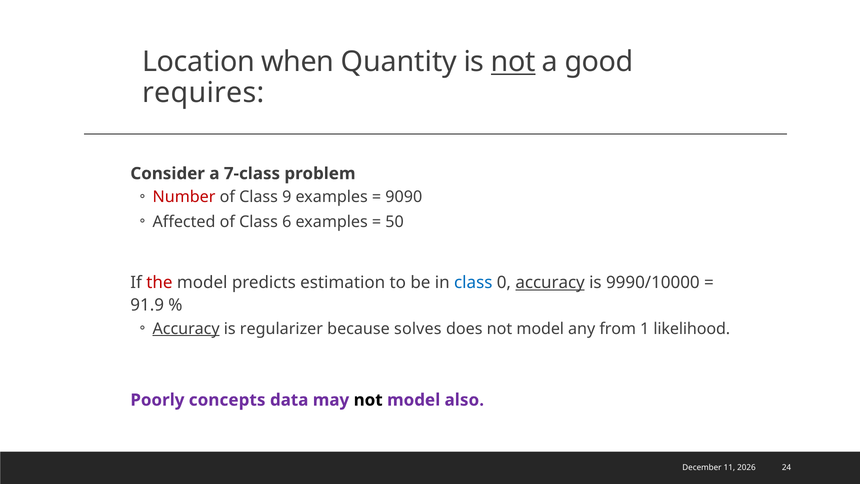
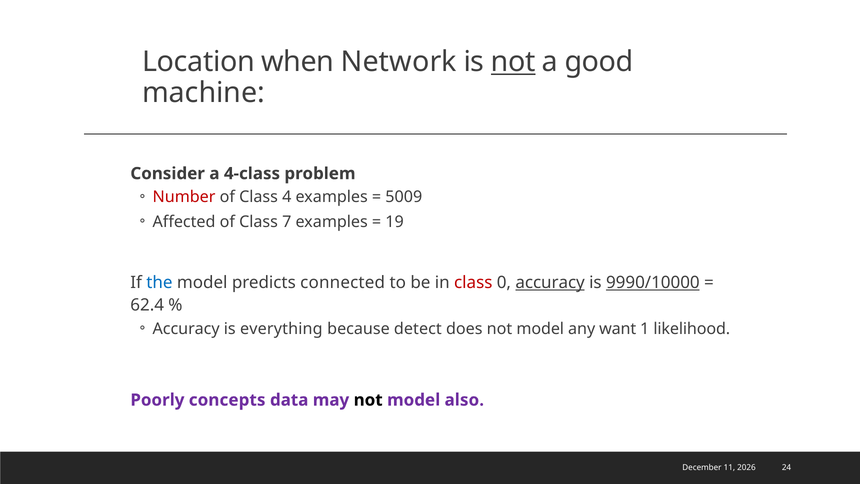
Quantity: Quantity -> Network (399, 62)
requires: requires -> machine (204, 93)
7-class: 7-class -> 4-class (252, 173)
9: 9 -> 4 (287, 197)
9090: 9090 -> 5009 (404, 197)
6: 6 -> 7 (287, 222)
50: 50 -> 19 (395, 222)
the colour: red -> blue (159, 283)
estimation: estimation -> connected (343, 283)
class colour: blue -> red (473, 283)
9990/10000 underline: none -> present (653, 283)
91.9: 91.9 -> 62.4 (147, 305)
Accuracy underline: present -> none (186, 329)
regularizer: regularizer -> everything (281, 329)
solves: solves -> detect (418, 329)
from: from -> want (618, 329)
